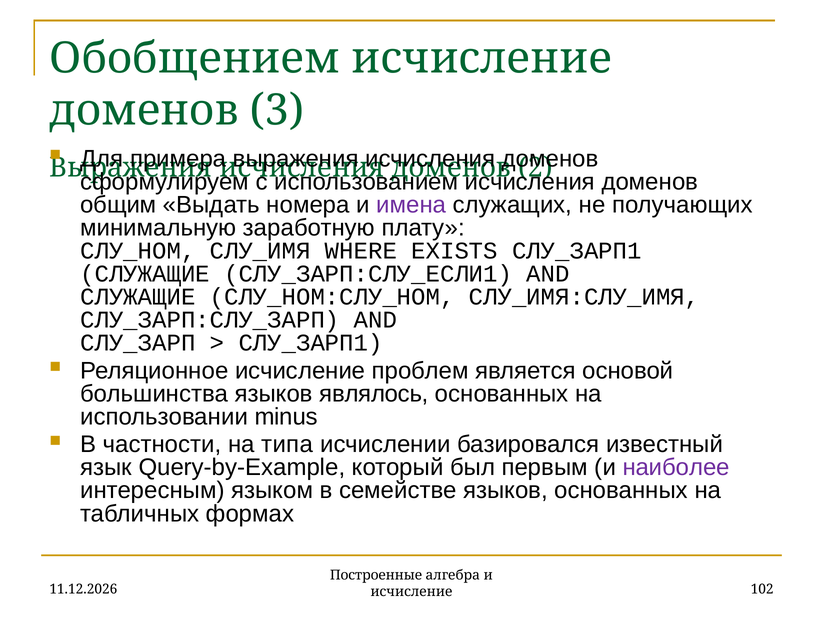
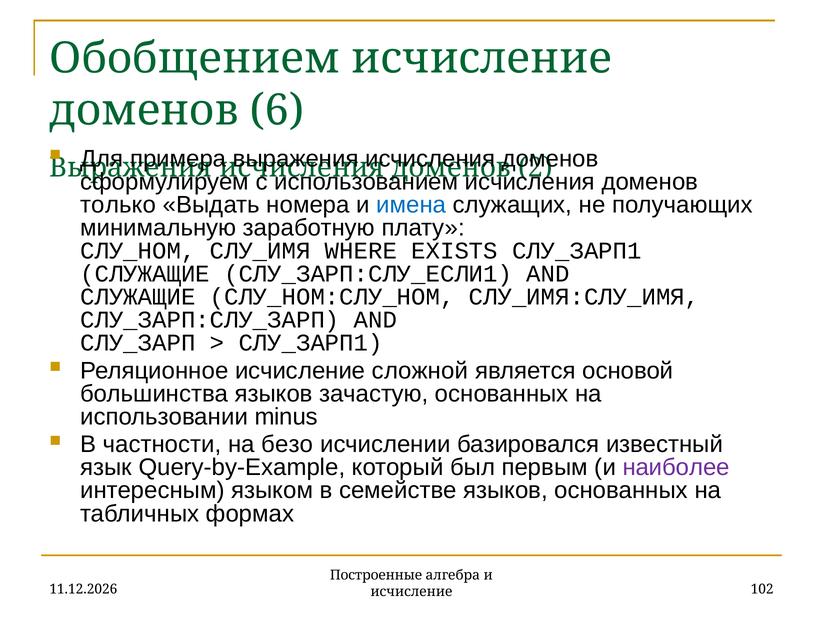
3: 3 -> 6 (277, 110)
общим: общим -> только (118, 205)
имена colour: purple -> blue (411, 205)
проблем: проблем -> сложной (420, 371)
являлось: являлось -> зачастую (374, 394)
типа: типа -> безо (287, 445)
